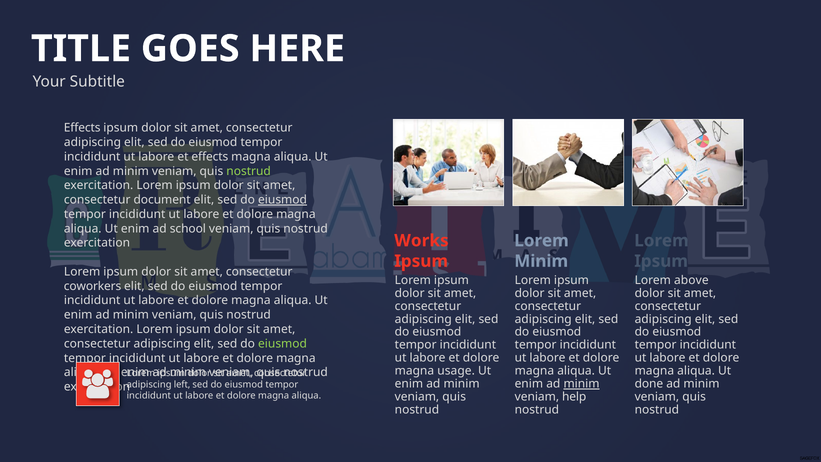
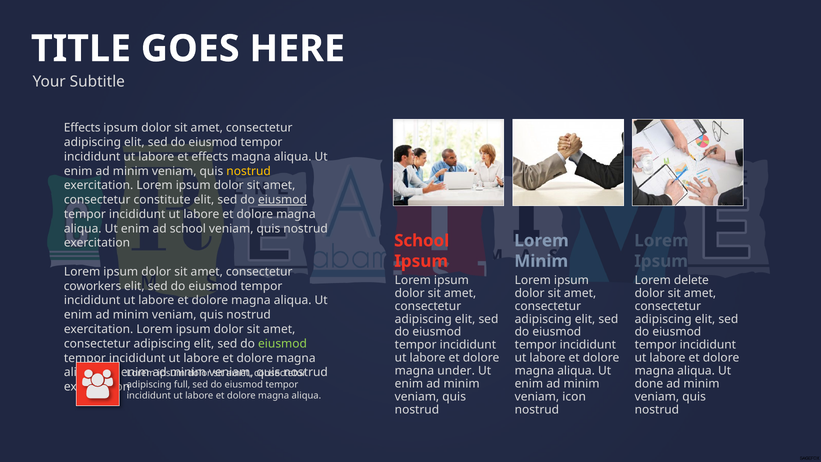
nostrud colour: light green -> yellow (249, 171)
document: document -> constitute (162, 200)
Works: Works -> School (422, 241)
above: above -> delete (691, 280)
usage: usage -> under (456, 371)
minim underline: present -> none (582, 384)
left: left -> full (182, 384)
help: help -> icon (574, 397)
